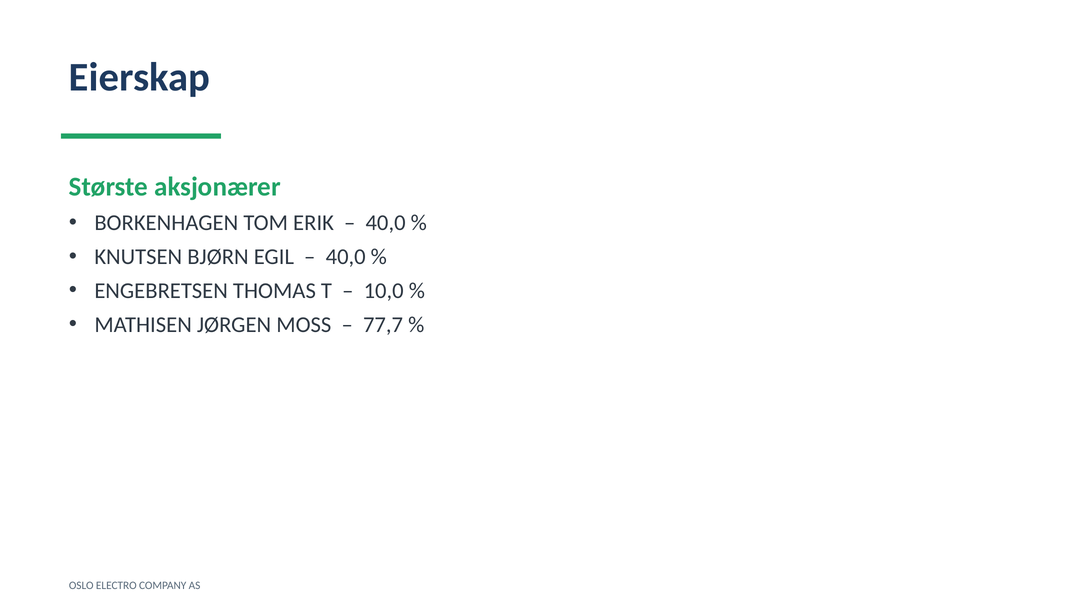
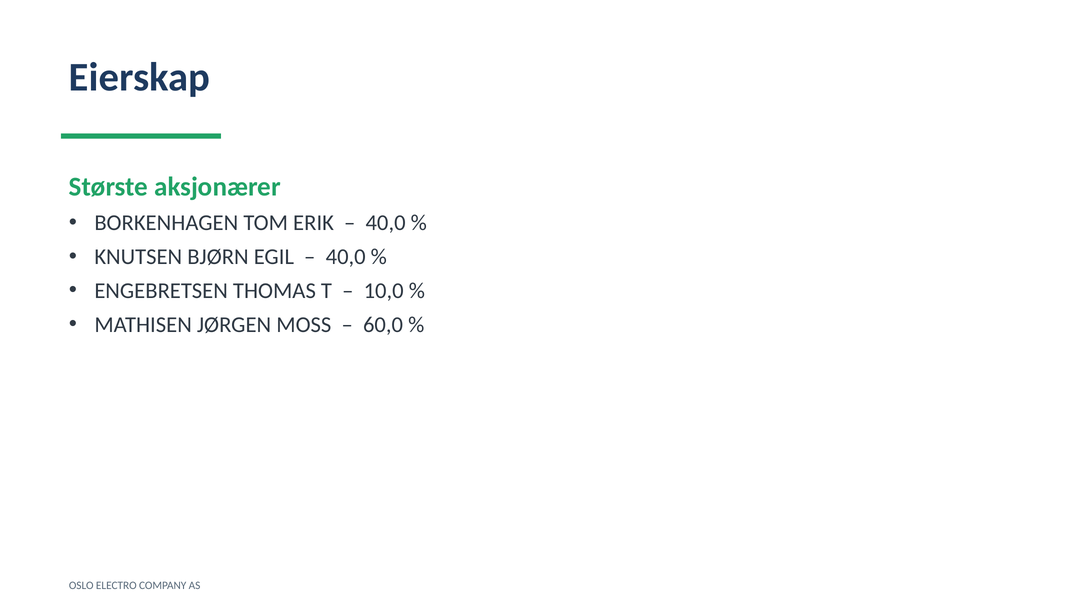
77,7: 77,7 -> 60,0 (383, 325)
